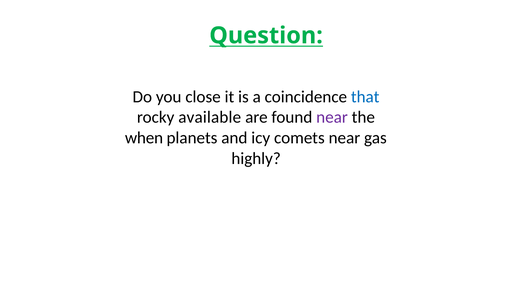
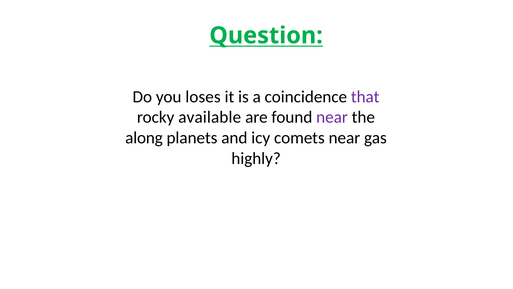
close: close -> loses (203, 97)
that colour: blue -> purple (365, 97)
when: when -> along (144, 138)
